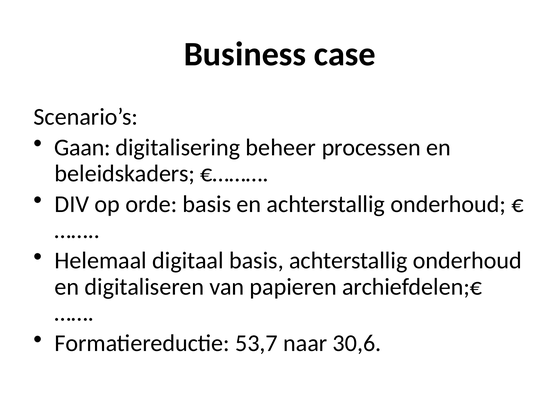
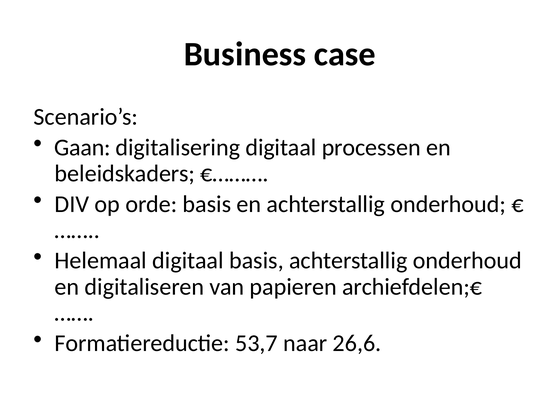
digitalisering beheer: beheer -> digitaal (281, 147)
30,6: 30,6 -> 26,6 (357, 343)
